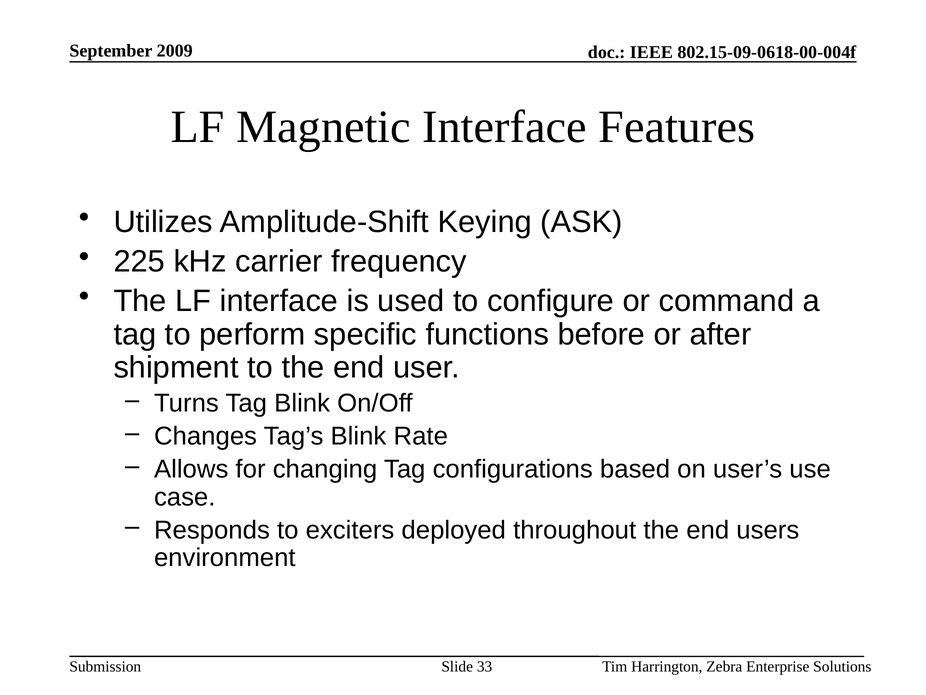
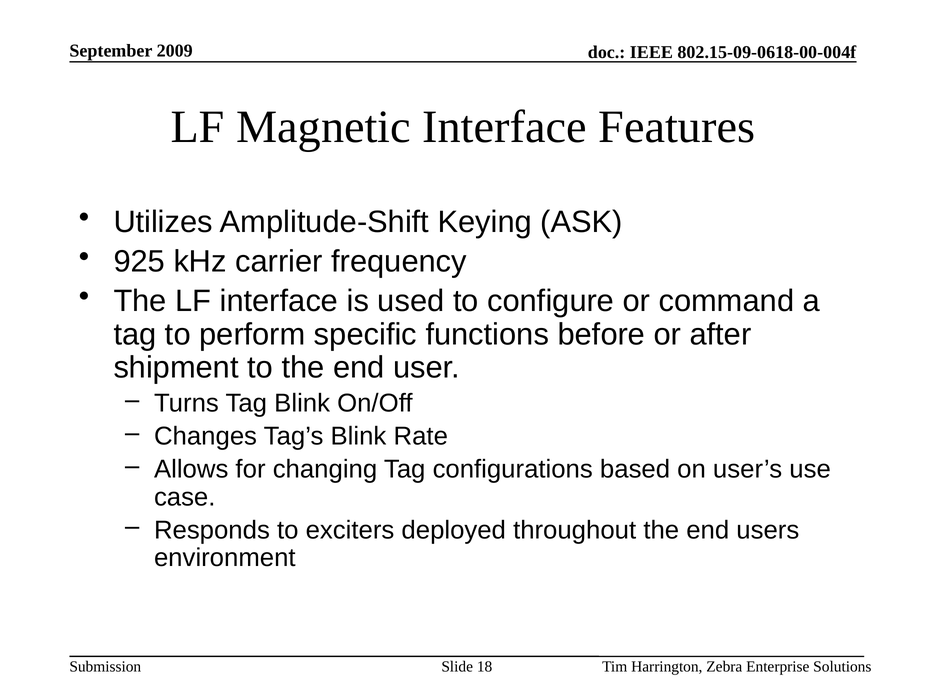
225: 225 -> 925 (139, 261)
33: 33 -> 18 (485, 666)
